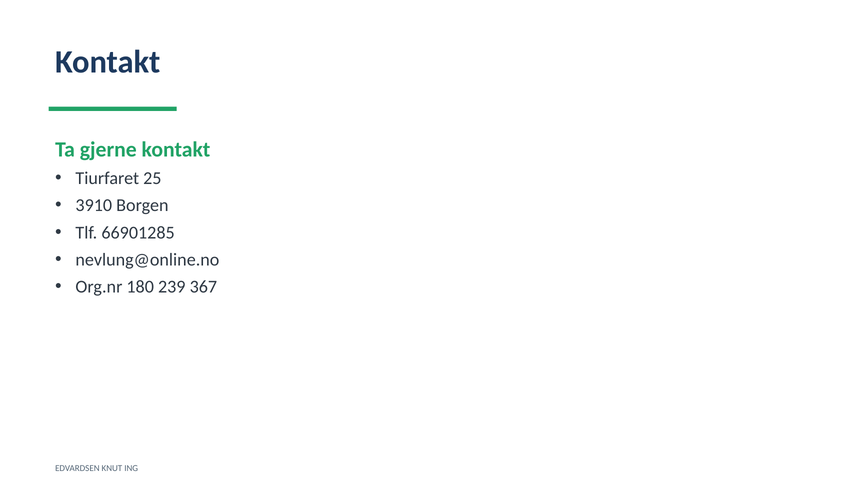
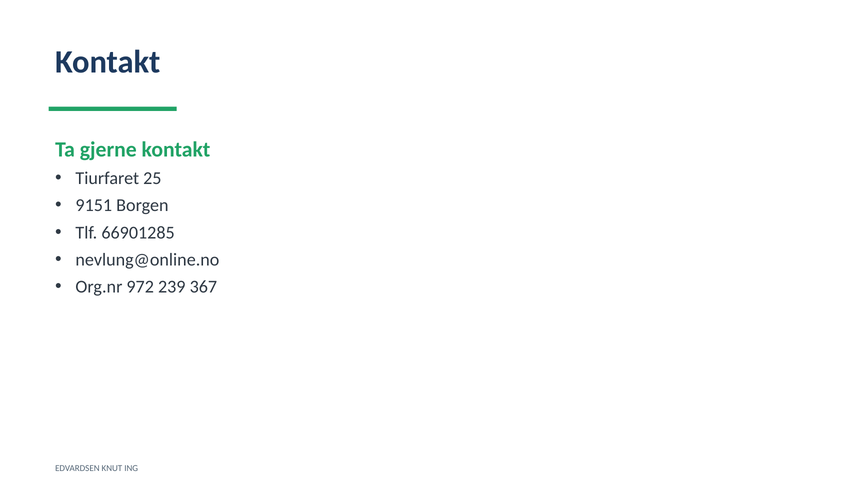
3910: 3910 -> 9151 (94, 205)
180: 180 -> 972 (140, 287)
